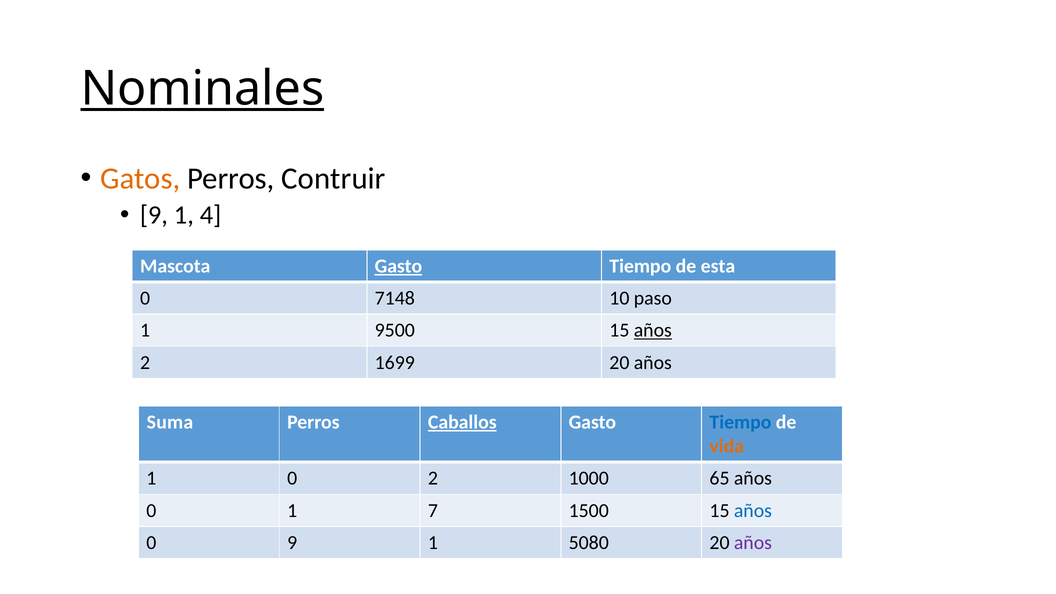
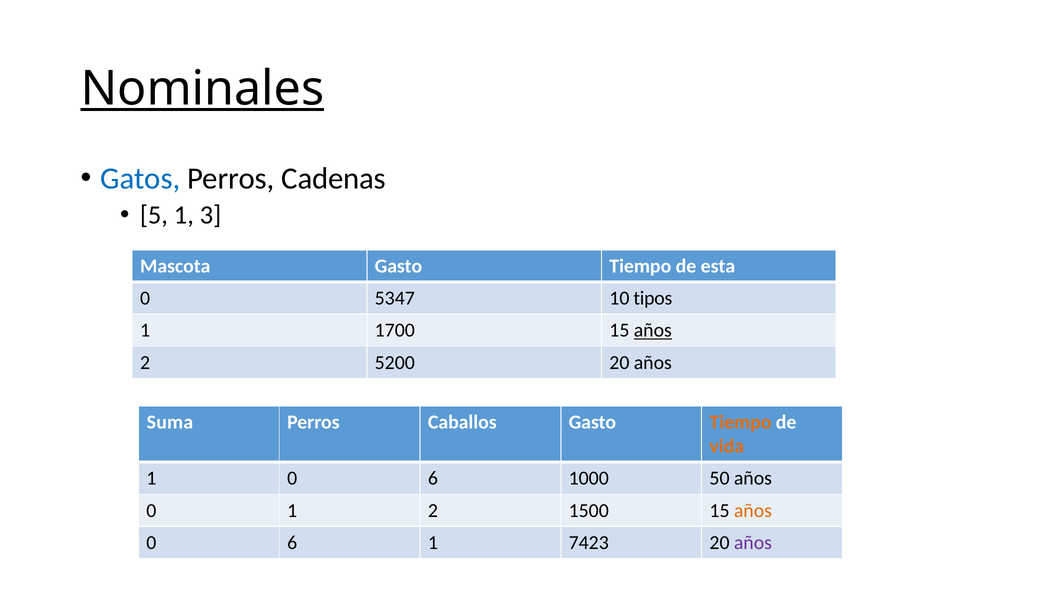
Gatos colour: orange -> blue (140, 179)
Contruir: Contruir -> Cadenas (334, 179)
9: 9 -> 5 (154, 215)
4: 4 -> 3 (211, 215)
Gasto underline: present -> none (398, 266)
7148: 7148 -> 5347 (395, 298)
paso: paso -> tipos (653, 298)
9500: 9500 -> 1700 (395, 330)
1699: 1699 -> 5200 (395, 363)
Caballos underline: present -> none (462, 422)
Tiempo colour: blue -> orange (740, 422)
1 0 2: 2 -> 6 (433, 478)
65: 65 -> 50 (720, 478)
1 7: 7 -> 2 (433, 511)
años colour: blue -> orange (753, 511)
9: 9 -> 6 (292, 543)
5080: 5080 -> 7423 (589, 543)
